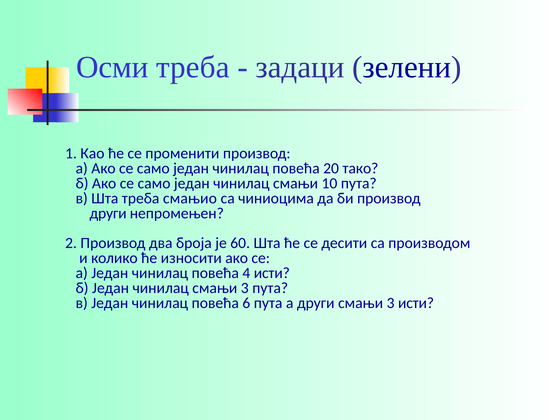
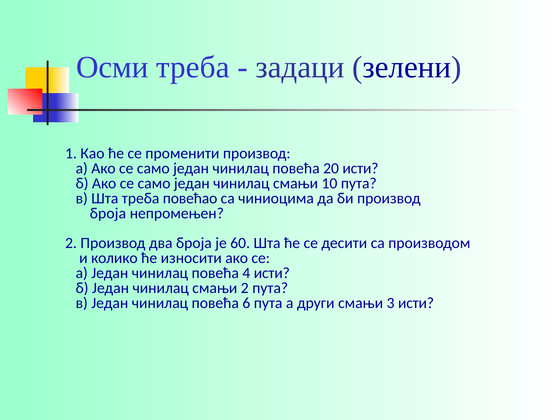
20 тако: тако -> исти (360, 168)
смањио: смањио -> повећао (190, 198)
други: други -> броја (108, 213)
чинилац смањи 3: 3 -> 2 (245, 288)
